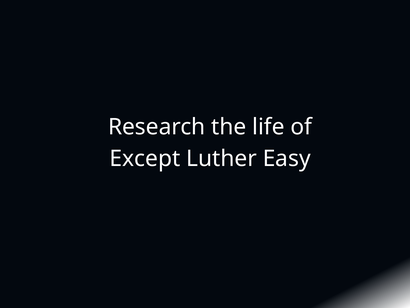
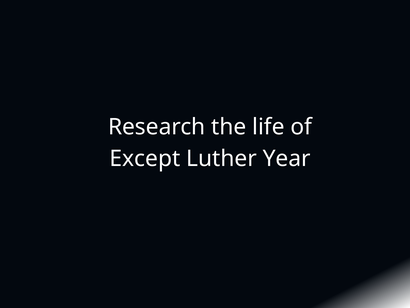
Easy: Easy -> Year (287, 158)
